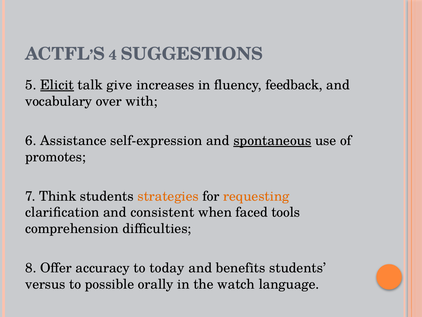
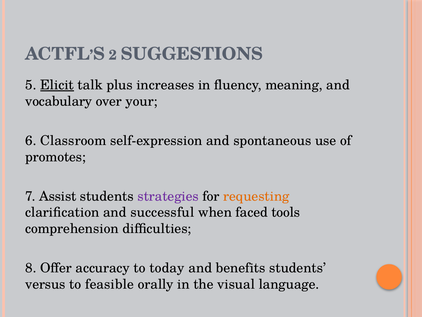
4: 4 -> 2 (113, 55)
give: give -> plus (120, 85)
feedback: feedback -> meaning (294, 85)
with: with -> your (142, 101)
Assistance: Assistance -> Classroom (73, 140)
spontaneous underline: present -> none (272, 140)
Think: Think -> Assist (58, 196)
strategies colour: orange -> purple (168, 196)
consistent: consistent -> successful (162, 212)
possible: possible -> feasible (109, 284)
watch: watch -> visual (236, 284)
